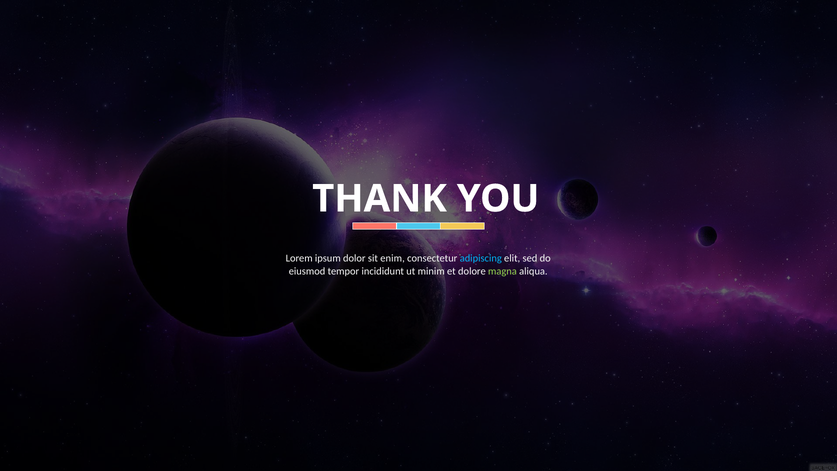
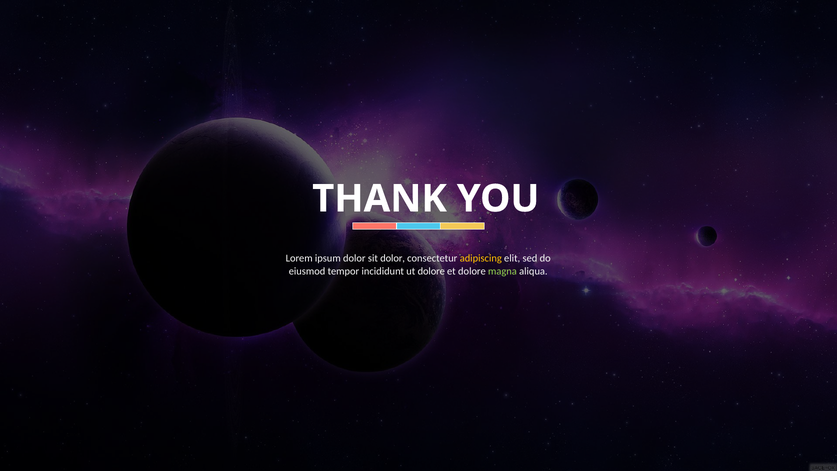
sit enim: enim -> dolor (393, 258)
adipiscing colour: light blue -> yellow (481, 258)
ut minim: minim -> dolore (431, 271)
